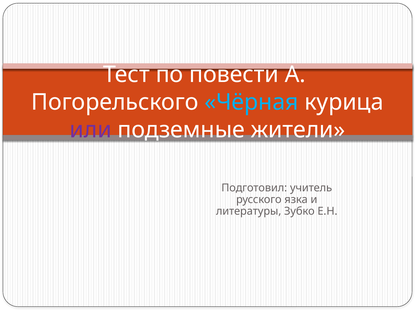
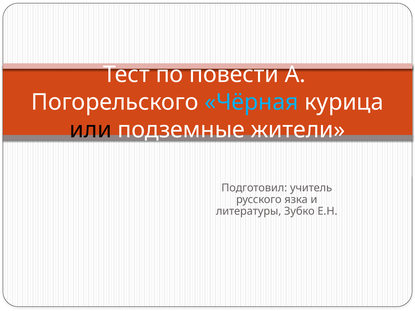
или colour: purple -> black (91, 130)
